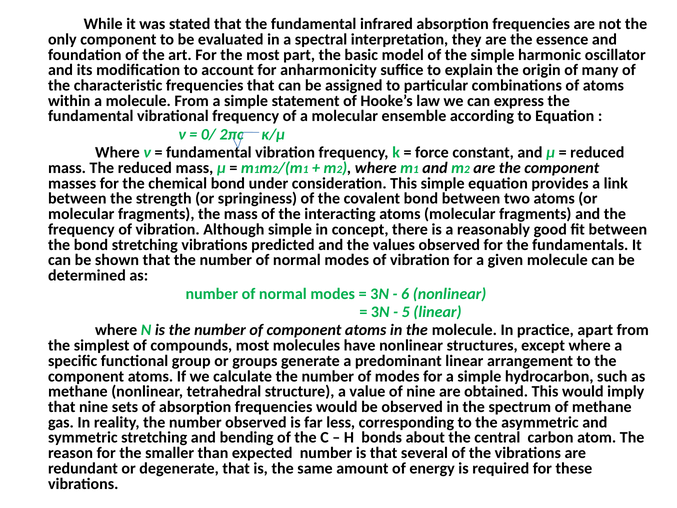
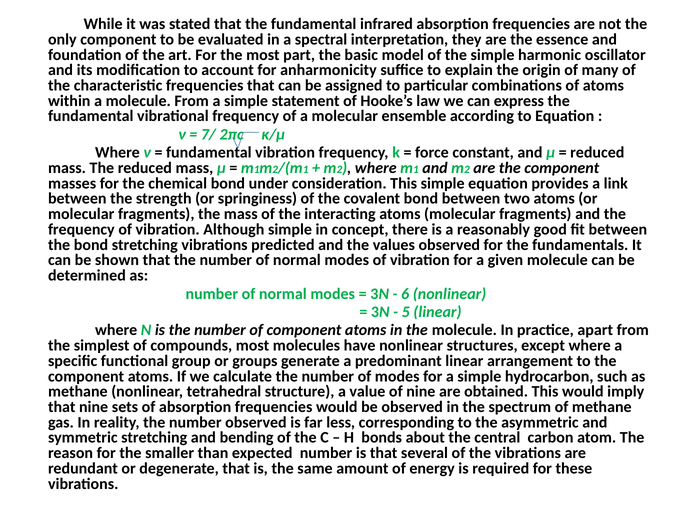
0/: 0/ -> 7/ (208, 134)
